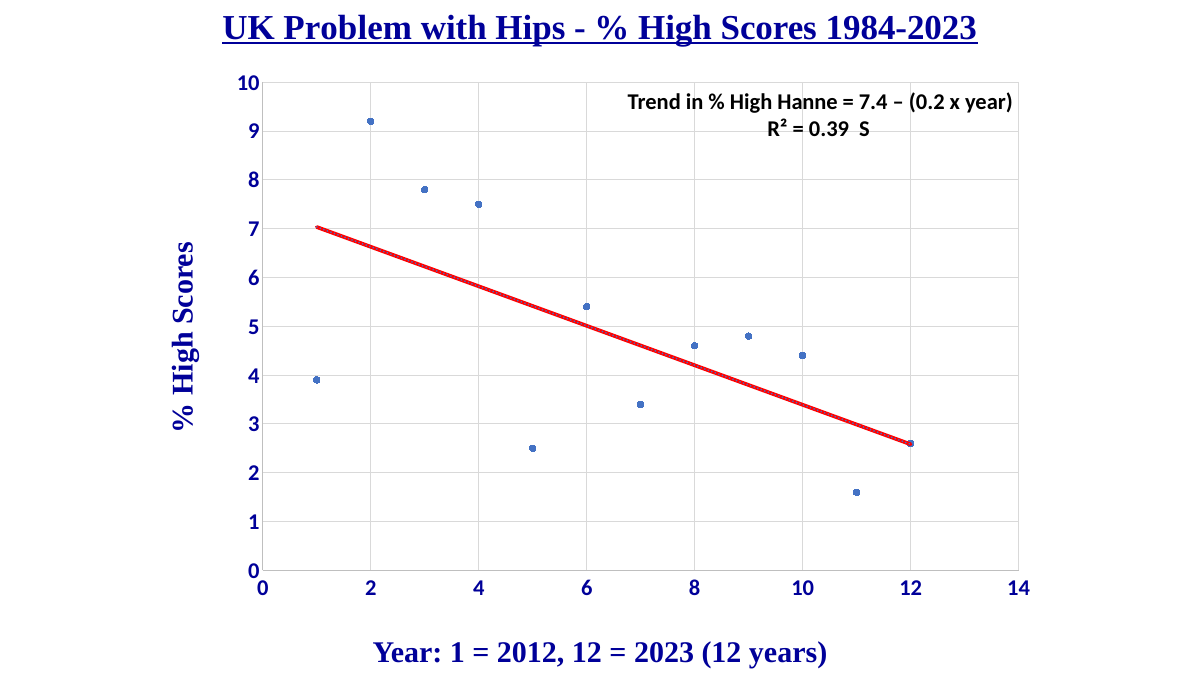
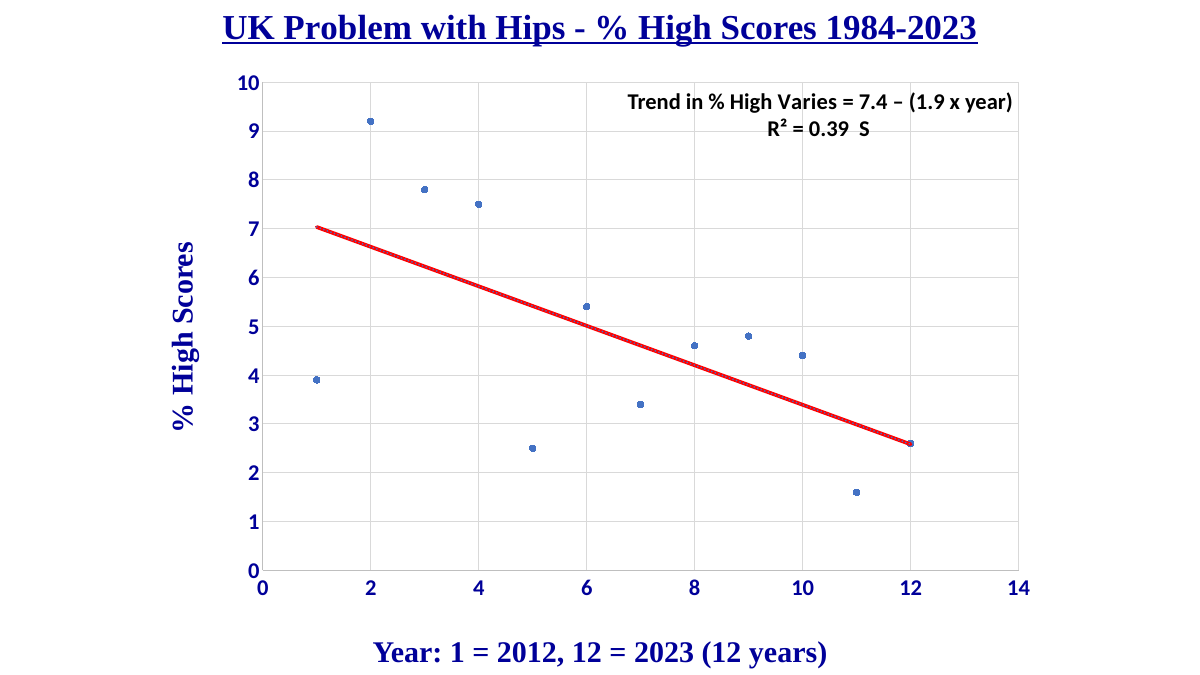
Hanne: Hanne -> Varies (807, 102)
0.2: 0.2 -> 1.9 (927, 102)
